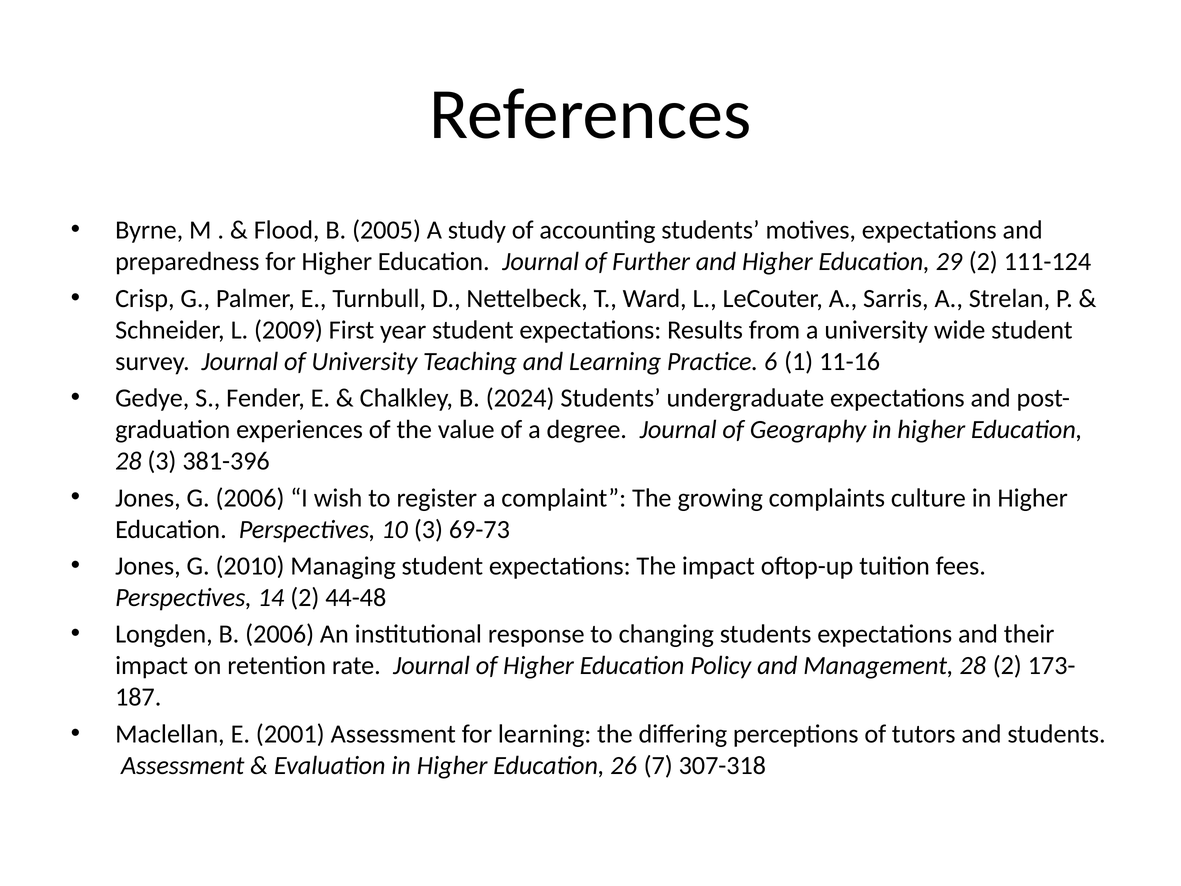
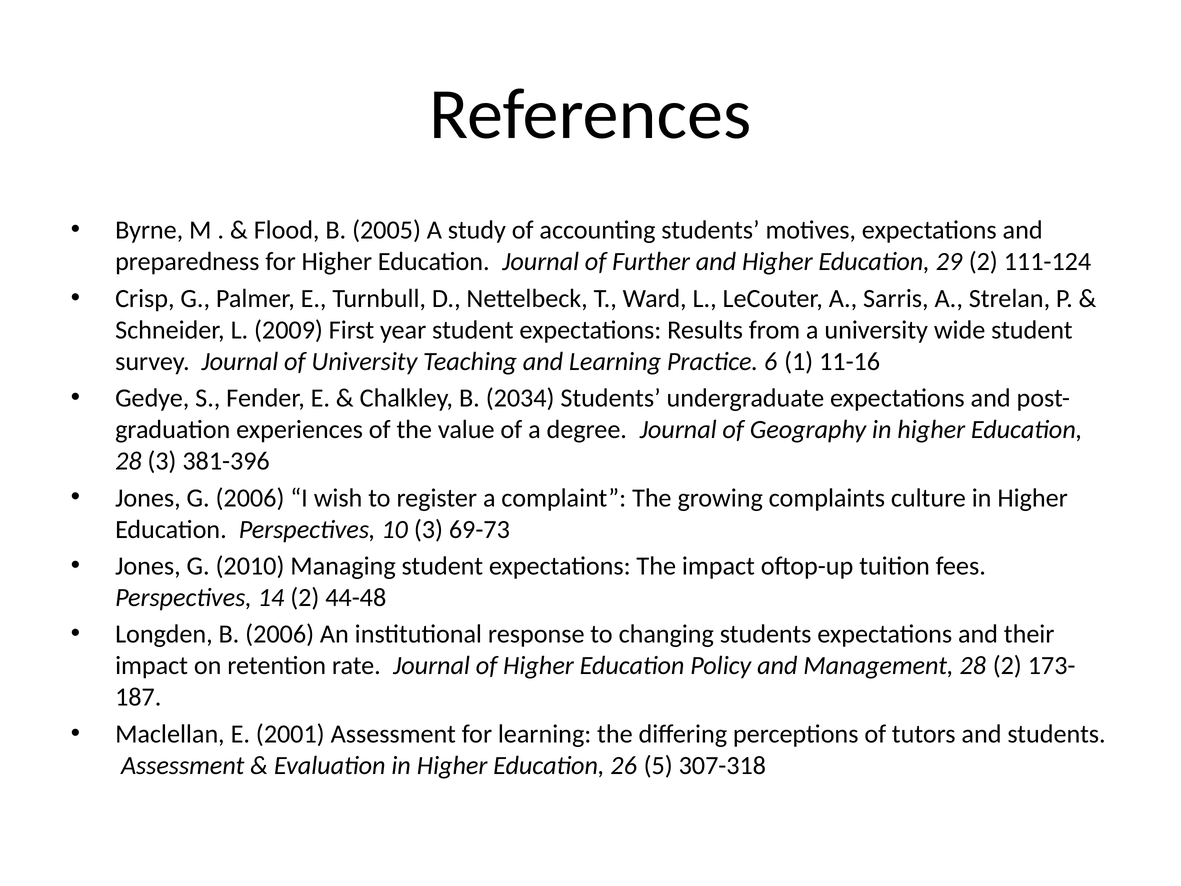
2024: 2024 -> 2034 (520, 398)
7: 7 -> 5 (658, 765)
